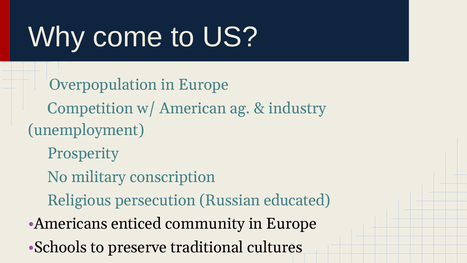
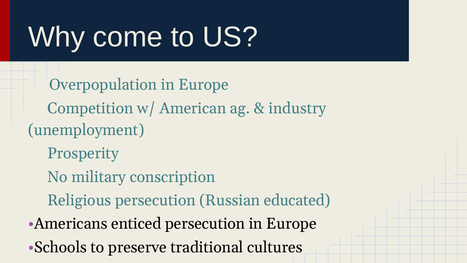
enticed community: community -> persecution (205, 224)
